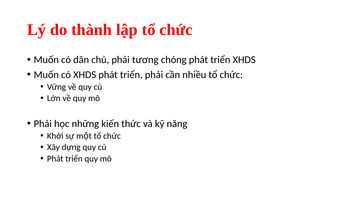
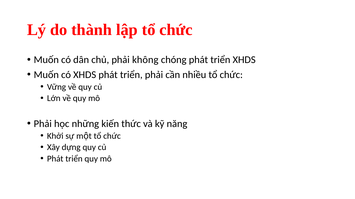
tương: tương -> không (145, 60)
